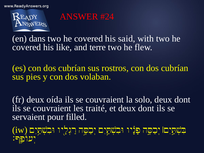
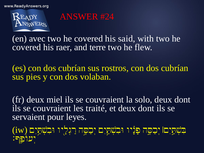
dans: dans -> avec (37, 39)
like: like -> raer (64, 47)
oída: oída -> miel (55, 100)
filled: filled -> leyes (76, 117)
